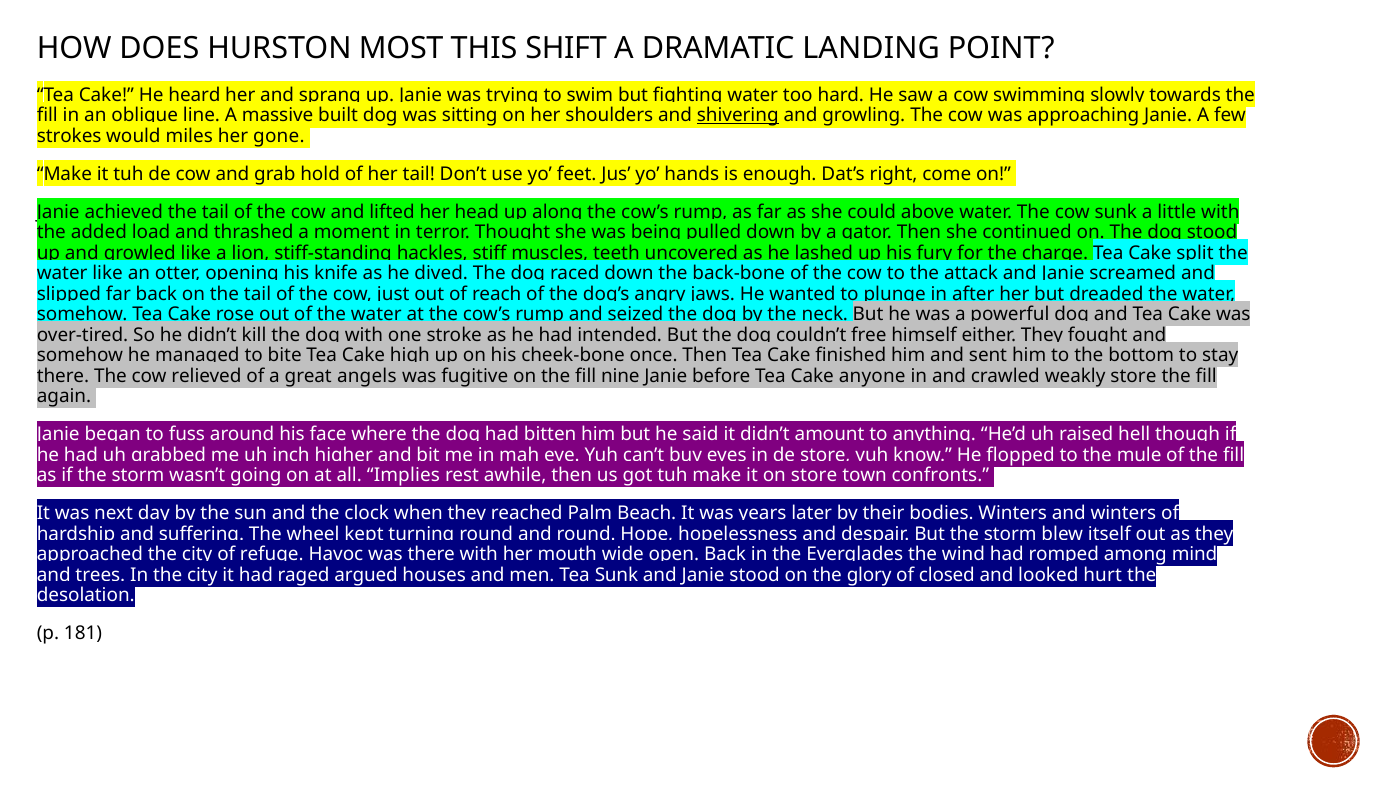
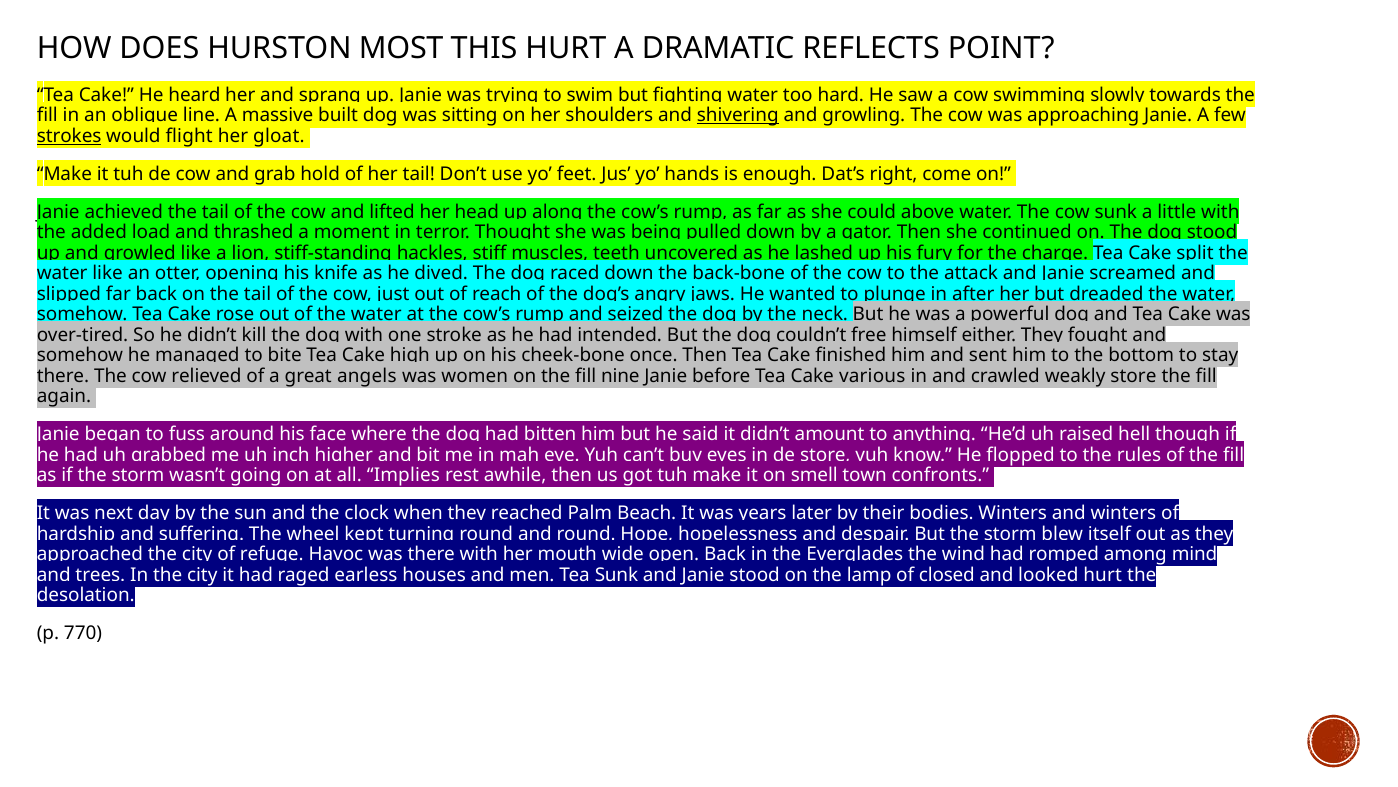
THIS SHIFT: SHIFT -> HURT (566, 49)
LANDING: LANDING -> REFLECTS (871, 49)
strokes underline: none -> present (69, 136)
miles: miles -> flight (189, 136)
gone: gone -> gloat (279, 136)
fugitive: fugitive -> women (475, 376)
anyone: anyone -> various (872, 376)
mule: mule -> rules (1139, 455)
on store: store -> smell (814, 475)
argued: argued -> earless (366, 574)
glory: glory -> lamp (869, 574)
181: 181 -> 770 (83, 633)
